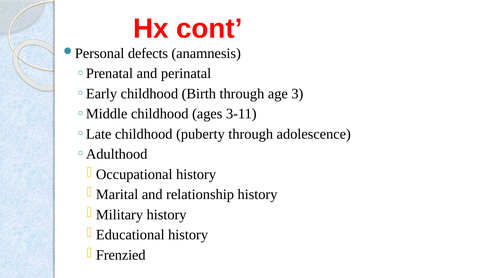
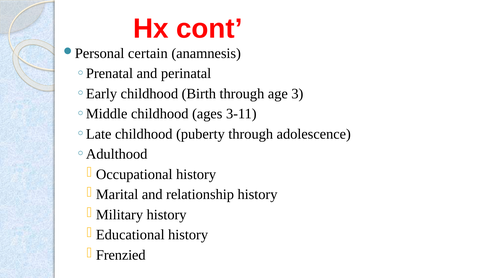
defects: defects -> certain (148, 53)
